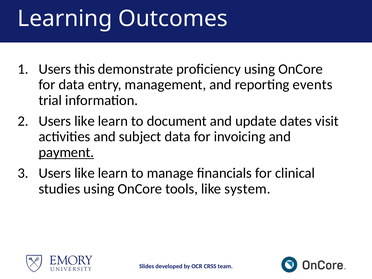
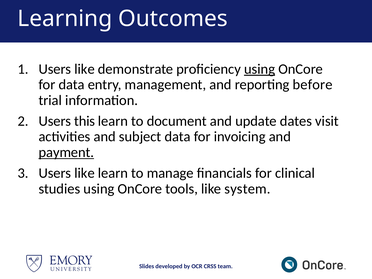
this: this -> like (85, 69)
using underline: none -> present (260, 69)
events: events -> before (313, 85)
like: like -> this (85, 121)
